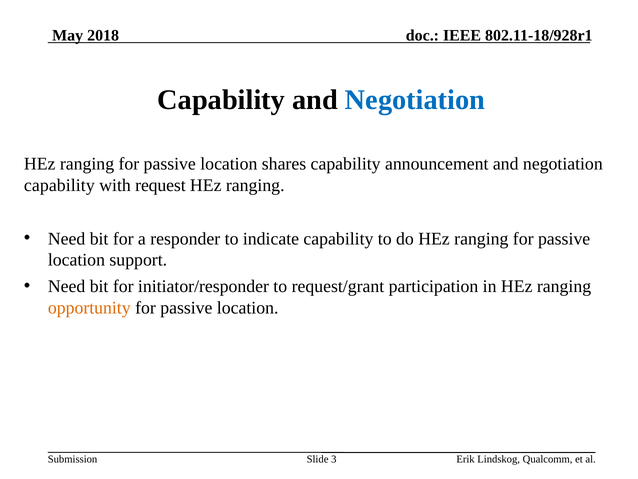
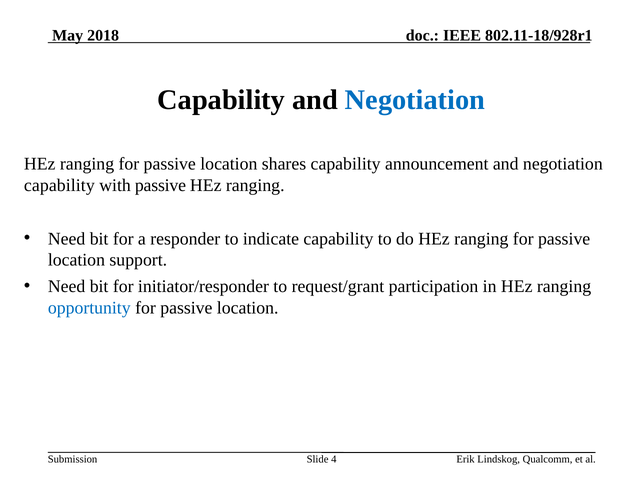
with request: request -> passive (160, 185)
opportunity colour: orange -> blue (89, 308)
3: 3 -> 4 (334, 459)
